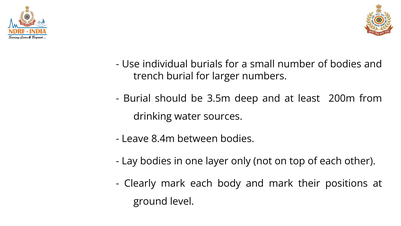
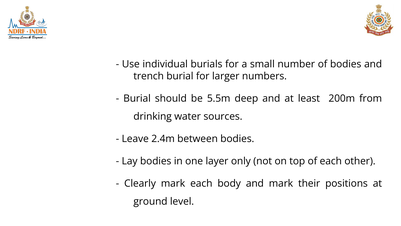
3.5m: 3.5m -> 5.5m (219, 98)
8.4m: 8.4m -> 2.4m (163, 139)
